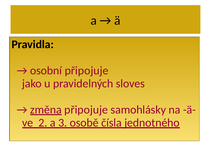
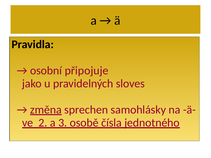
připojuje: připojuje -> sprechen (86, 110)
